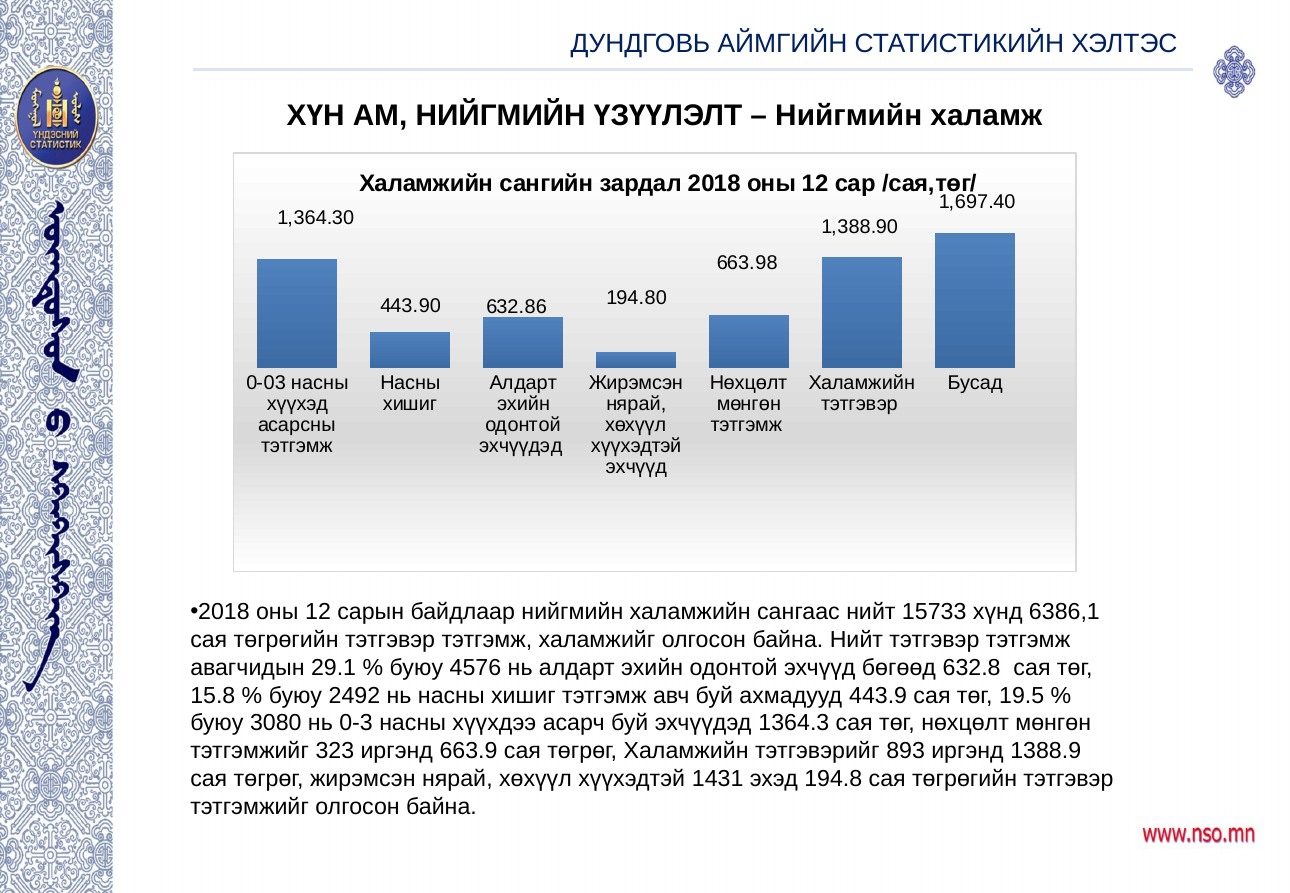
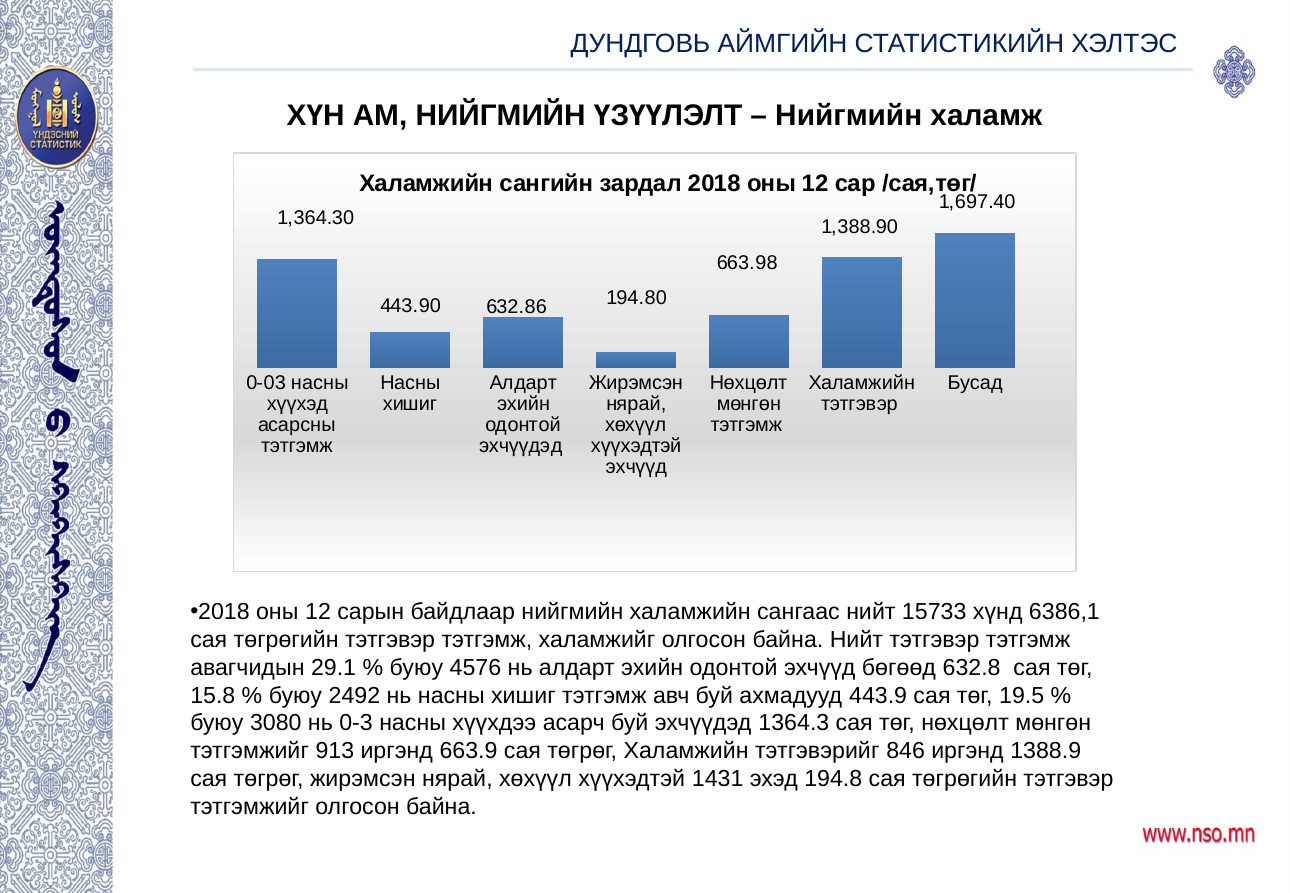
323: 323 -> 913 (335, 751)
893: 893 -> 846 (906, 751)
